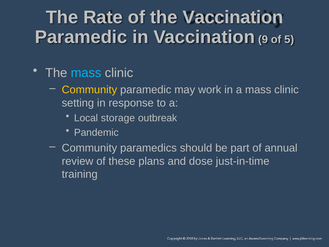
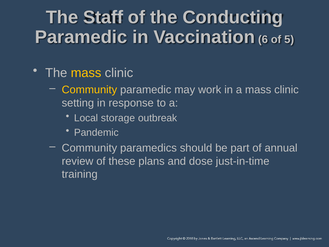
Rate: Rate -> Staff (103, 17)
the Vaccination: Vaccination -> Conducting (233, 17)
9: 9 -> 6 (263, 40)
mass colour: light blue -> yellow (86, 73)
